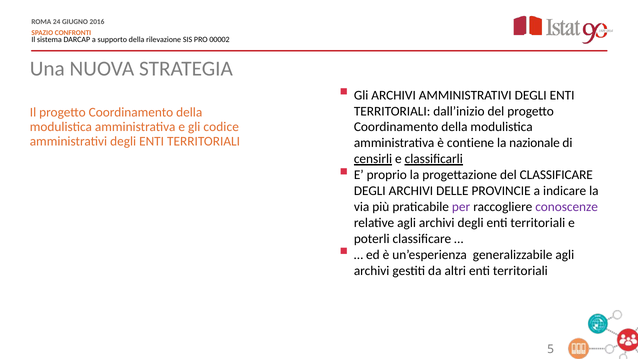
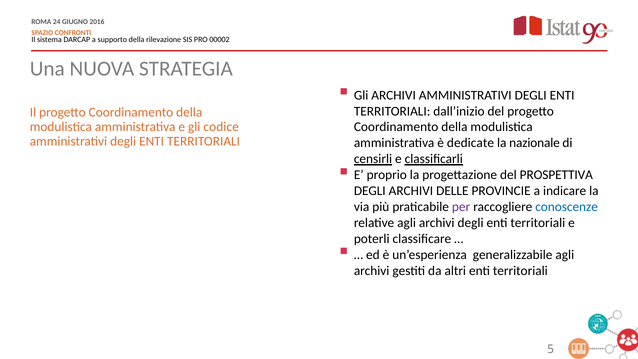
contiene: contiene -> dedicate (470, 143)
del CLASSIFICARE: CLASSIFICARE -> PROSPETTIVA (556, 175)
conoscenze colour: purple -> blue (567, 207)
